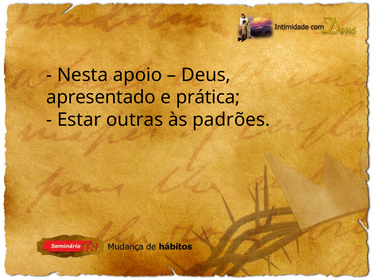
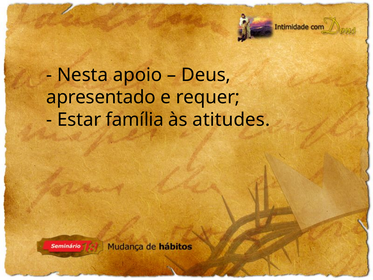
prática: prática -> requer (208, 97)
outras: outras -> família (135, 120)
padrões: padrões -> atitudes (231, 120)
